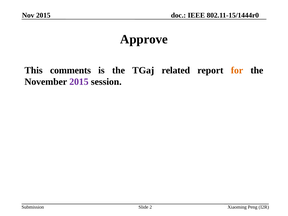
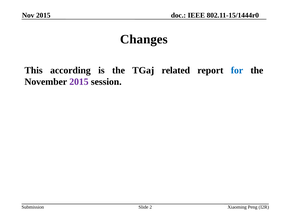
Approve: Approve -> Changes (144, 39)
comments: comments -> according (70, 70)
for colour: orange -> blue (237, 70)
